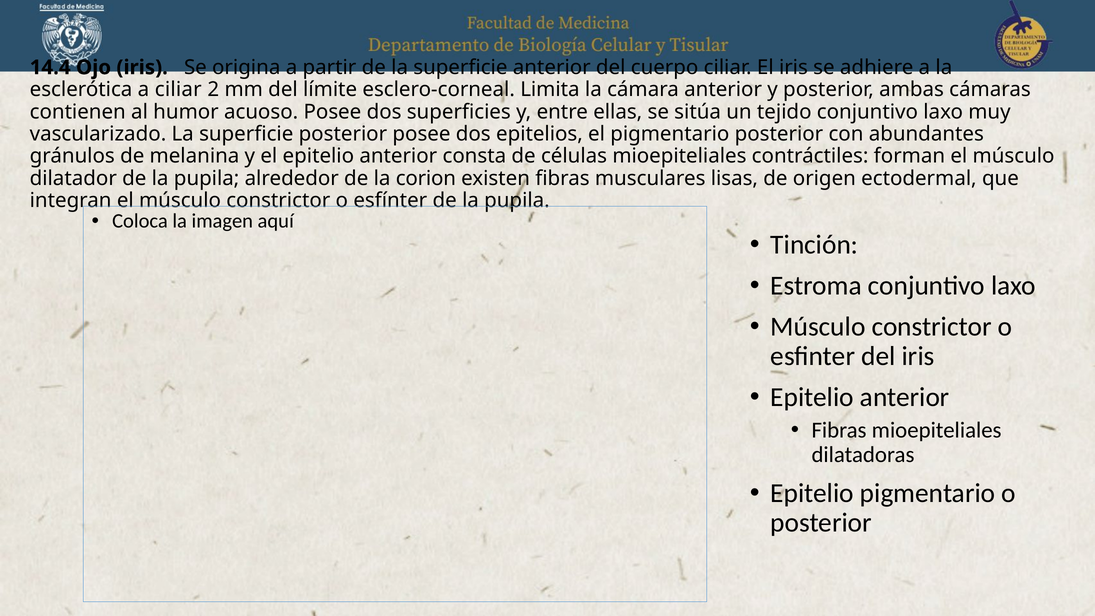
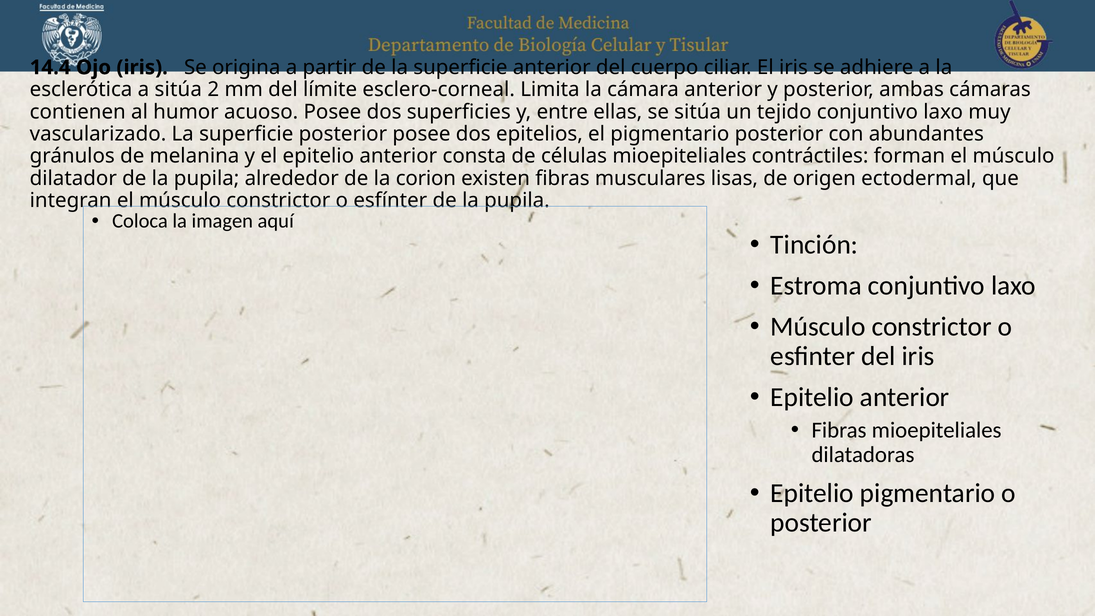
a ciliar: ciliar -> sitúa (178, 90)
